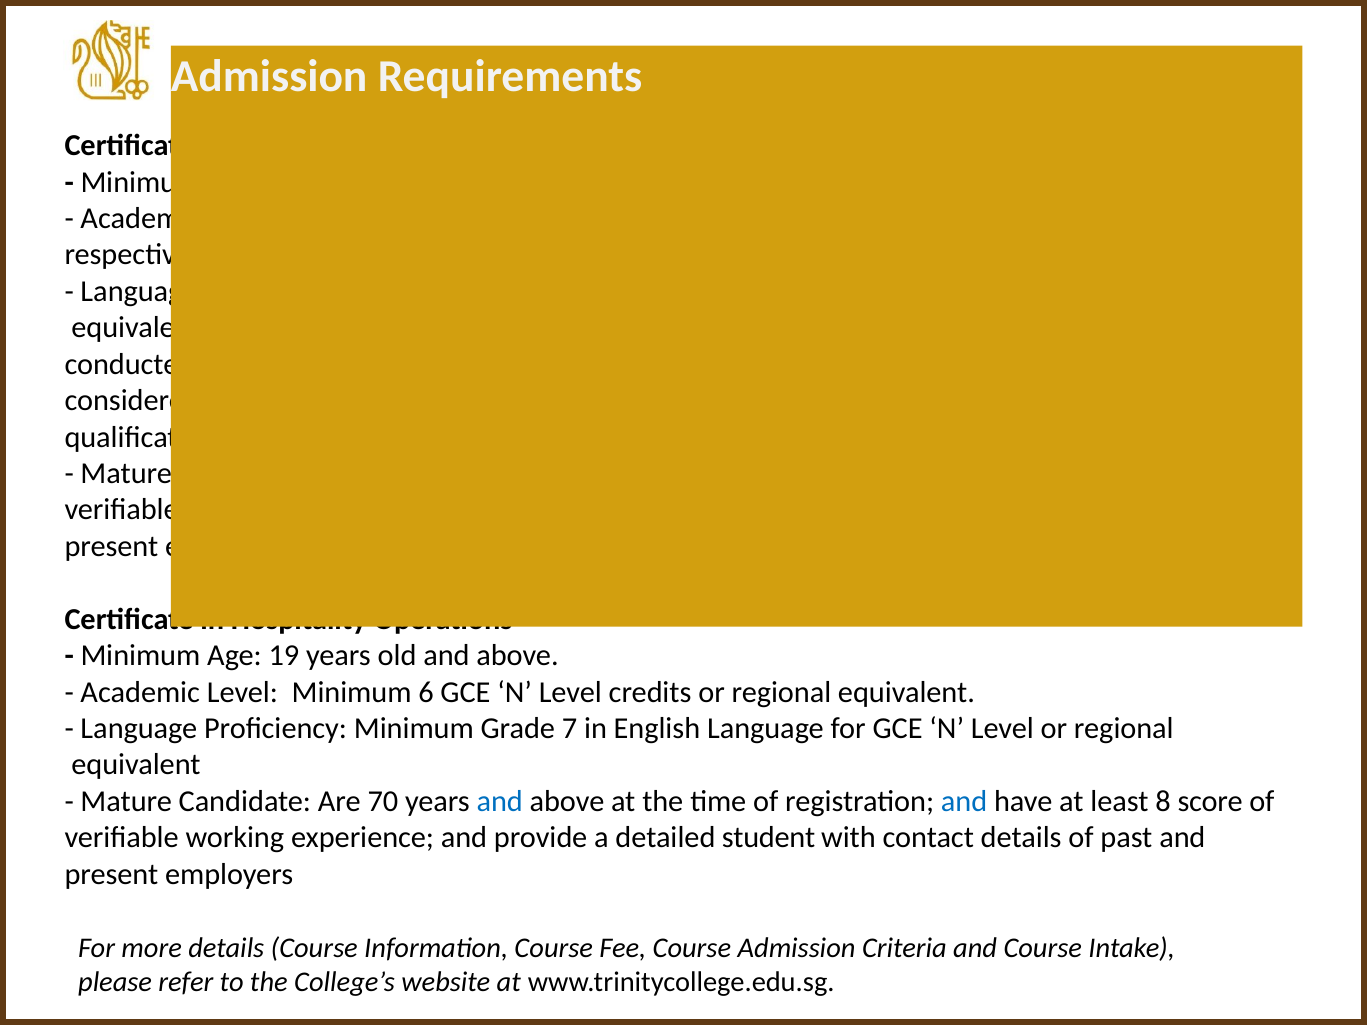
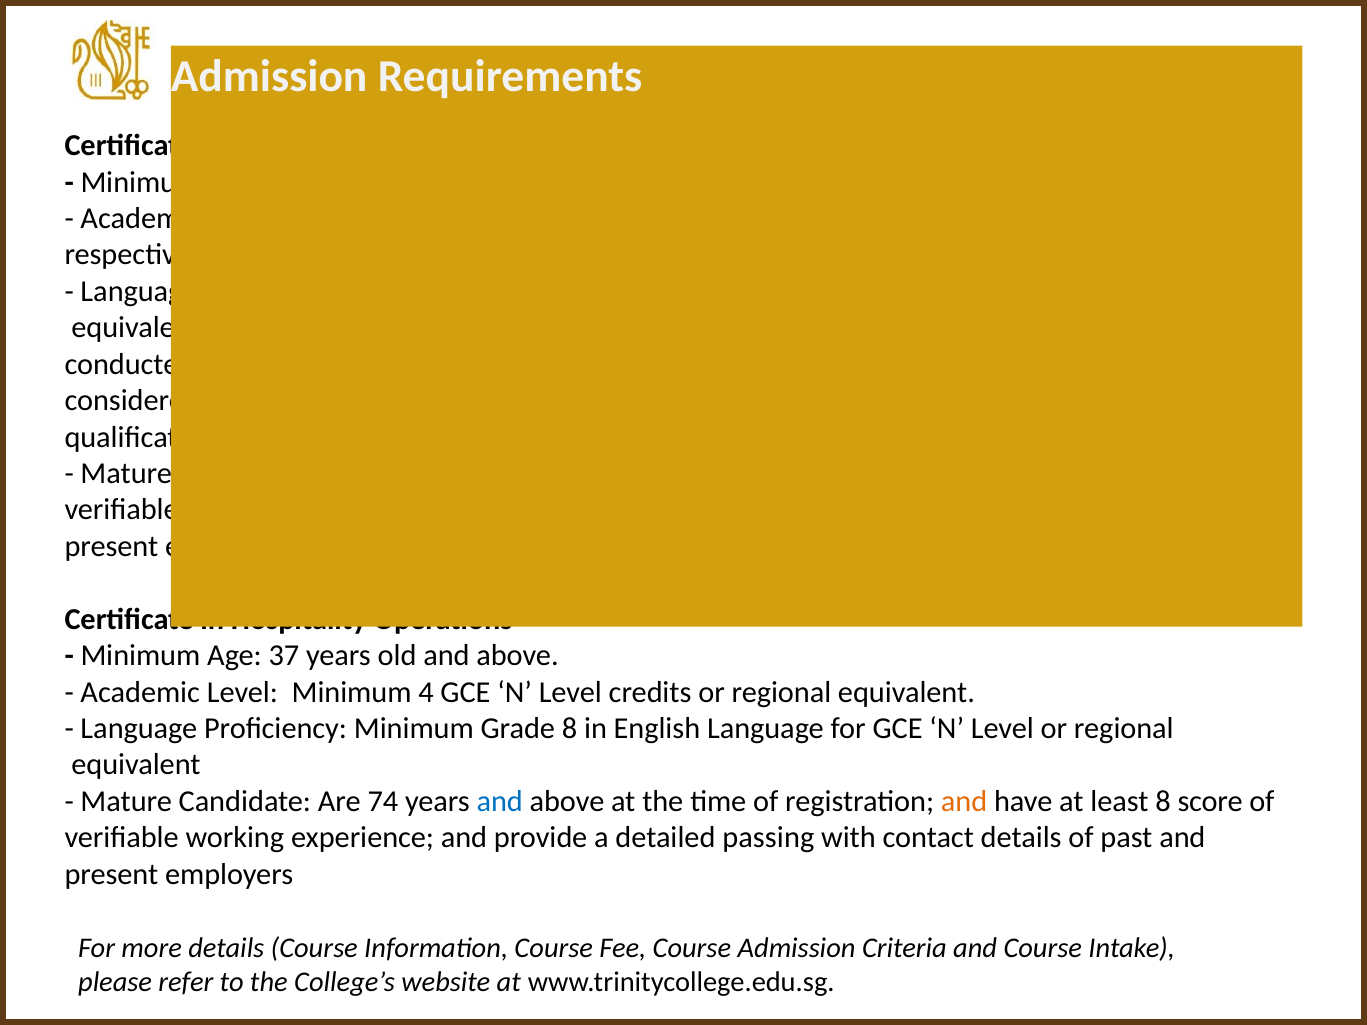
19: 19 -> 37 (284, 656)
Minimum 6: 6 -> 4 (426, 692)
Grade 7: 7 -> 8 (570, 729)
70: 70 -> 74 (383, 801)
and colour: blue -> orange (964, 801)
student: student -> passing (768, 838)
